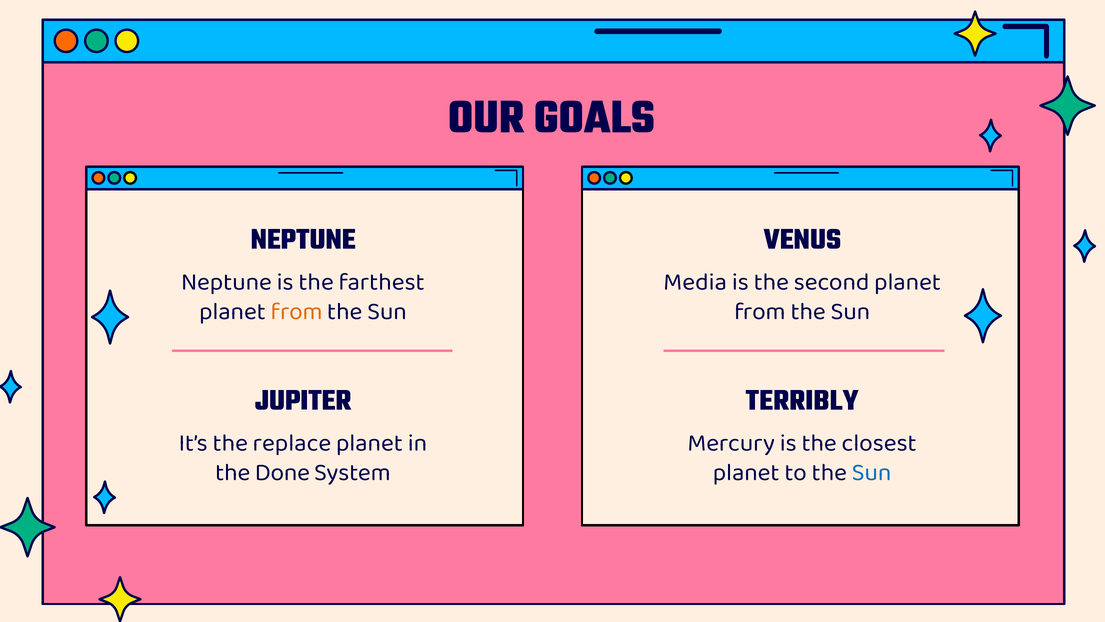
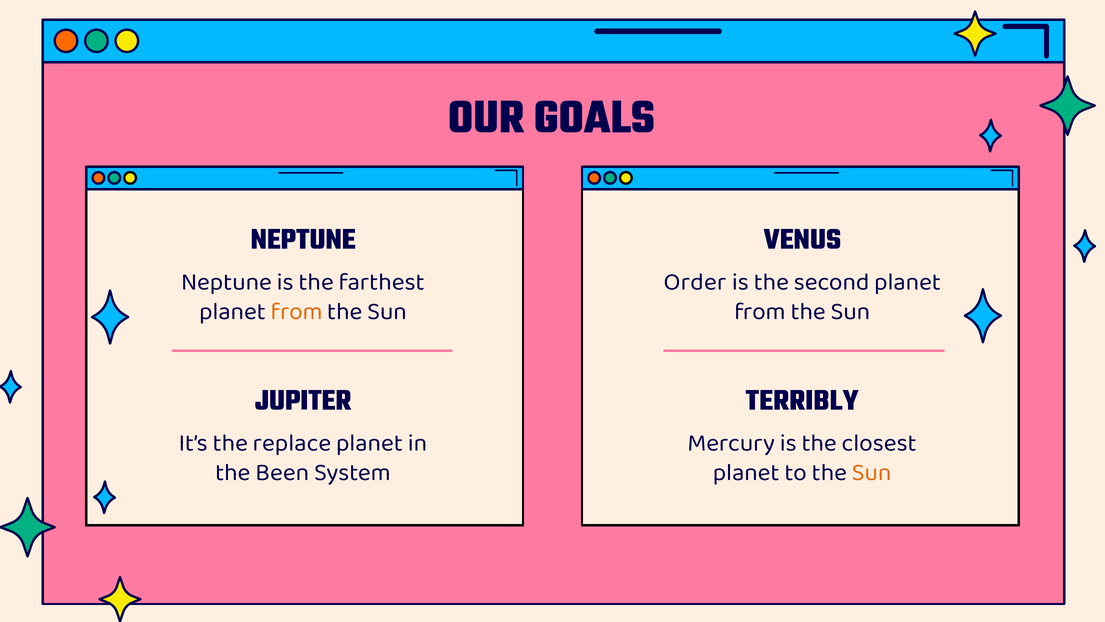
Media: Media -> Order (695, 282)
Done: Done -> Been (282, 472)
Sun colour: blue -> orange (872, 472)
